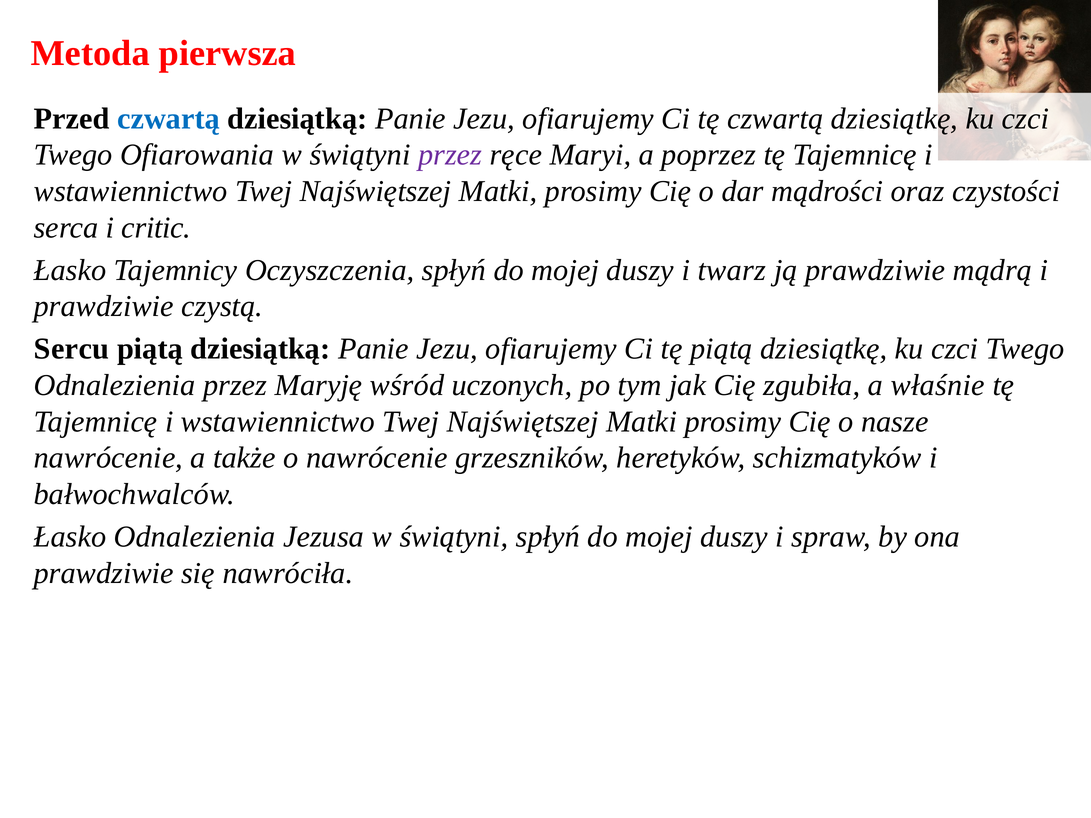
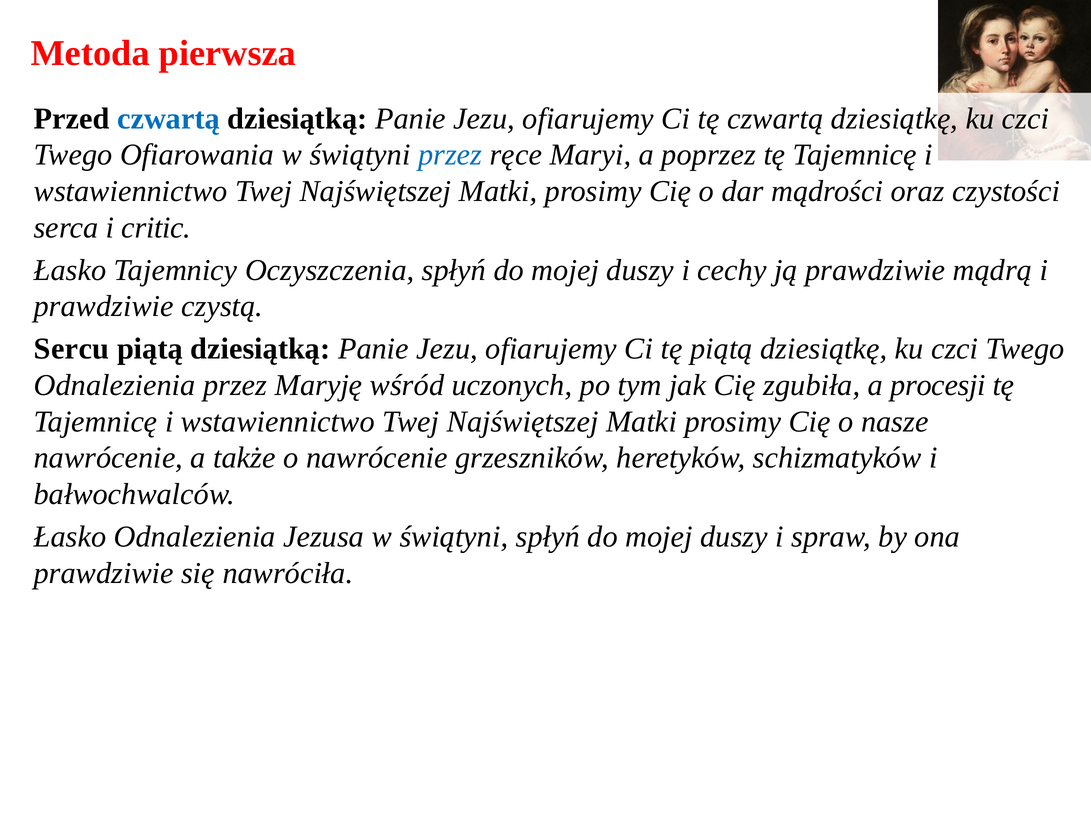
przez colour: purple -> blue (450, 155)
twarz: twarz -> cechy (732, 270)
właśnie: właśnie -> procesji (938, 385)
